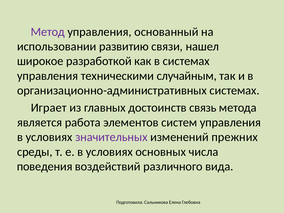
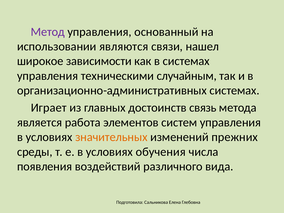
развитию: развитию -> являются (124, 46)
разработкой: разработкой -> зависимости (99, 61)
значительных colour: purple -> orange (111, 137)
основных: основных -> обучения (161, 152)
поведения: поведения -> появления (45, 166)
